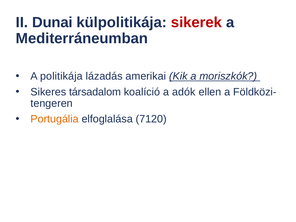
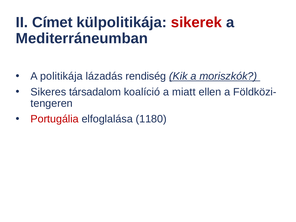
Dunai: Dunai -> Címet (52, 22)
amerikai: amerikai -> rendiség (146, 76)
adók: adók -> miatt (184, 92)
Portugália colour: orange -> red (55, 119)
7120: 7120 -> 1180 (151, 119)
